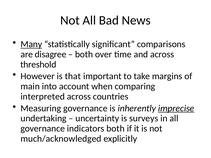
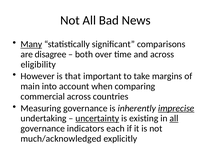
threshold: threshold -> eligibility (38, 65)
interpreted: interpreted -> commercial (43, 97)
uncertainty underline: none -> present (97, 119)
surveys: surveys -> existing (144, 119)
all underline: none -> present (174, 119)
indicators both: both -> each (116, 129)
